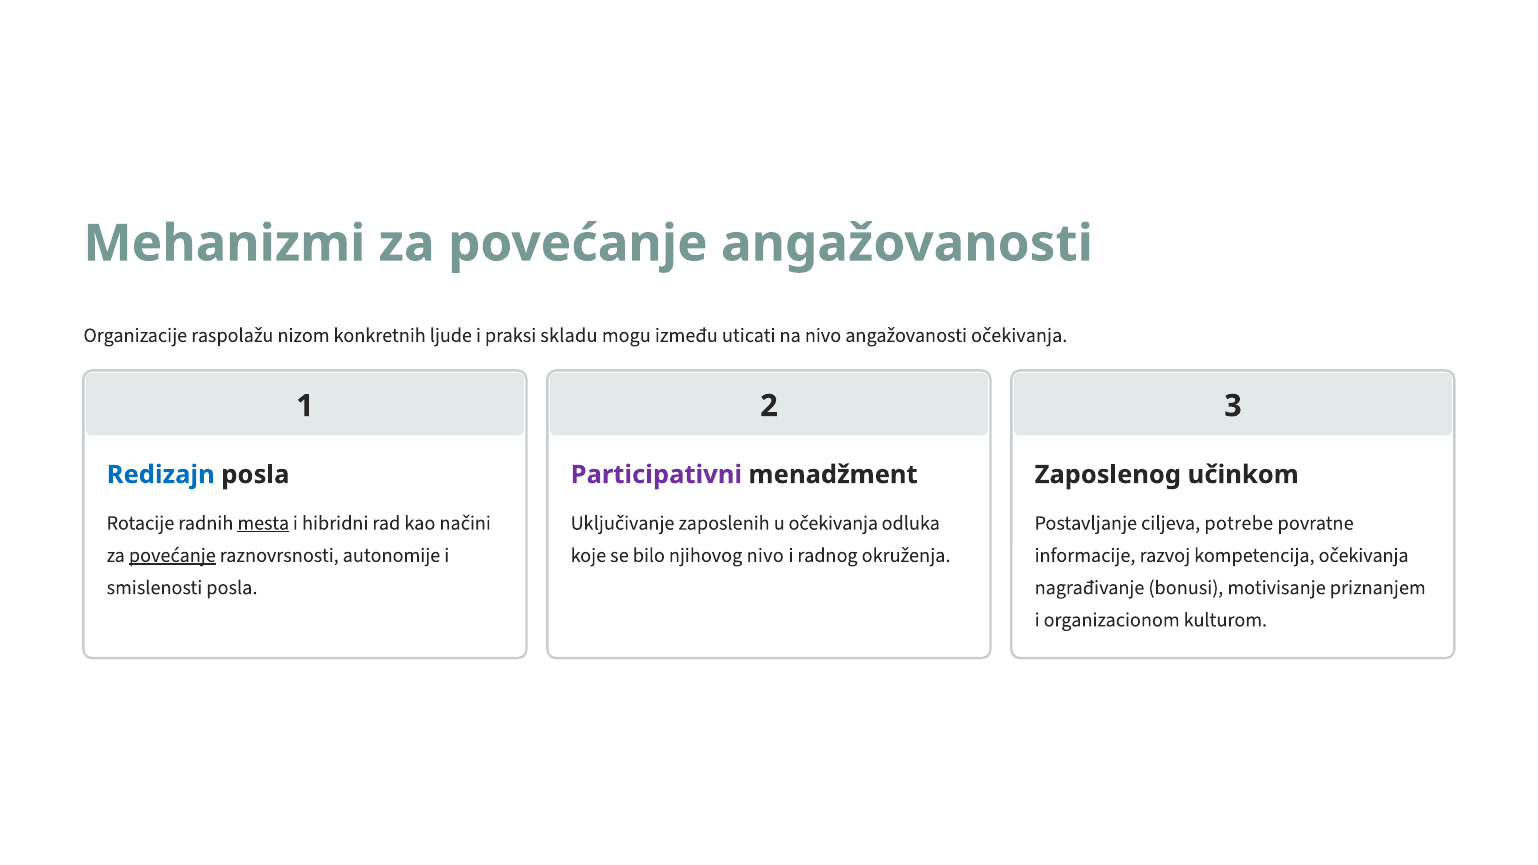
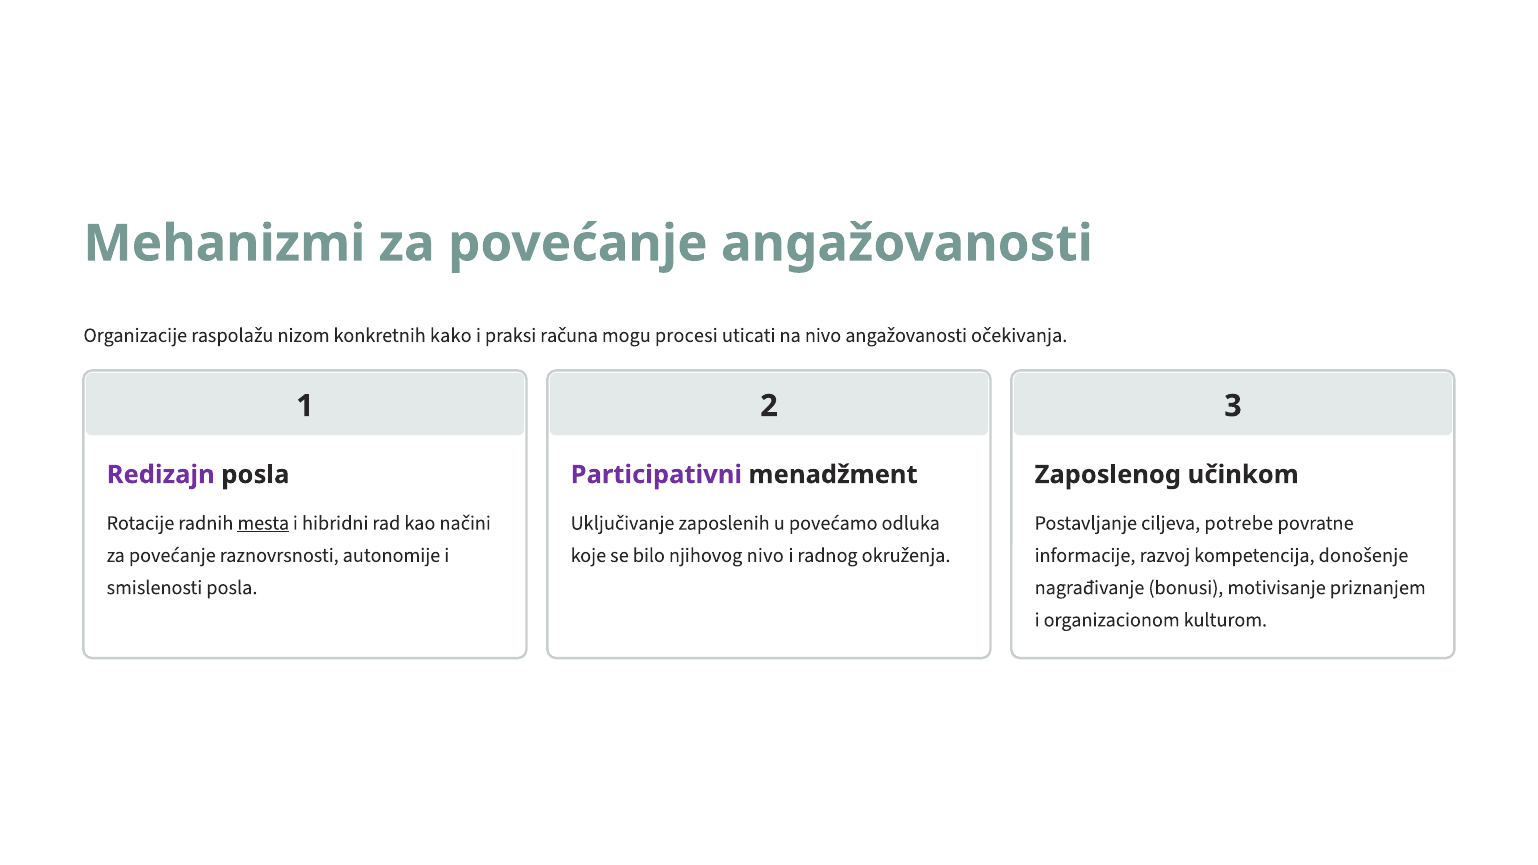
ljude: ljude -> kako (451, 335)
skladu: skladu -> računa (569, 335)
između: između -> procesi (686, 335)
Redizajn colour: blue -> purple (161, 475)
u očekivanja: očekivanja -> povećamo (833, 523)
povećanje underline: present -> none (172, 555)
kompetencija očekivanja: očekivanja -> donošenje (1363, 555)
